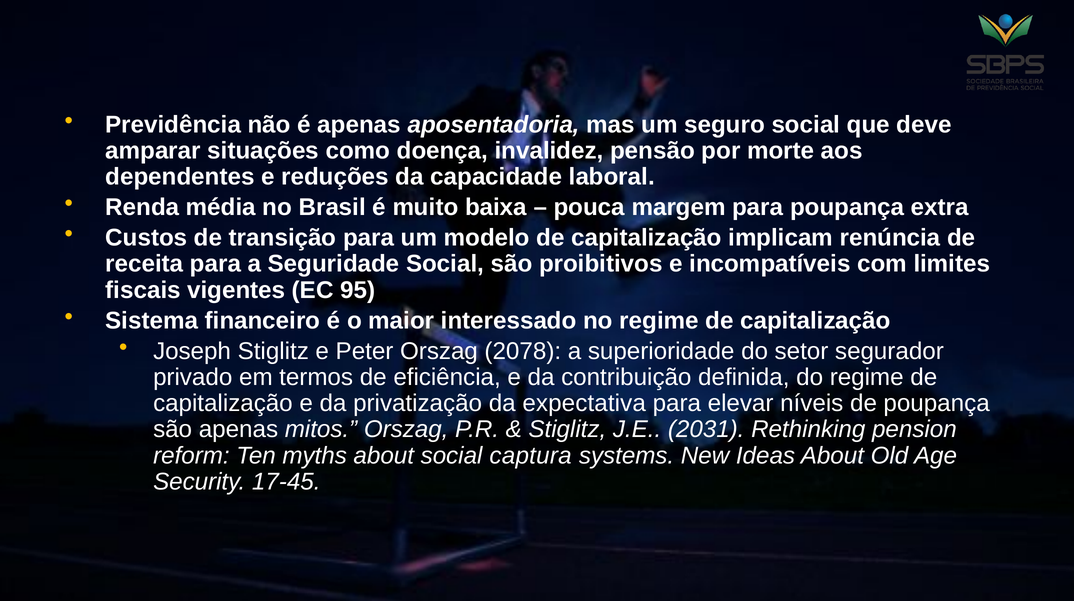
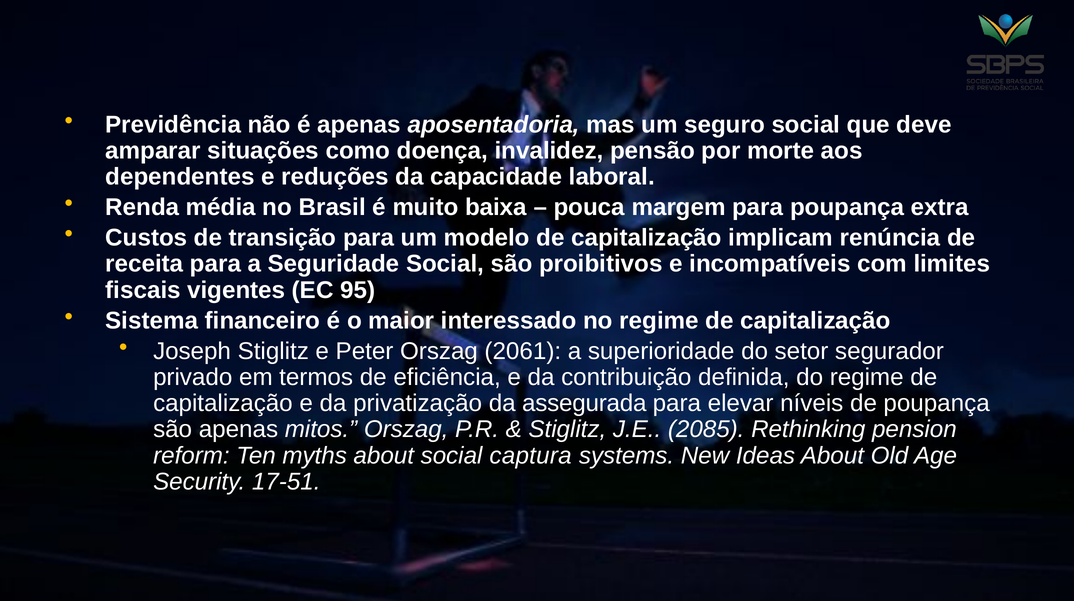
2078: 2078 -> 2061 (523, 351)
expectativa: expectativa -> assegurada (584, 404)
2031: 2031 -> 2085 (706, 430)
17-45: 17-45 -> 17-51 (286, 482)
